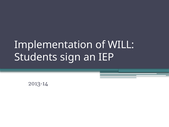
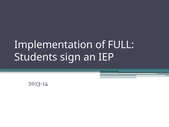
WILL: WILL -> FULL (121, 45)
